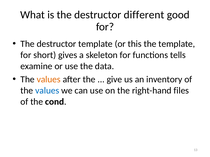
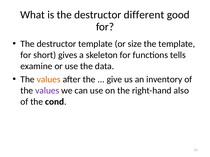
this: this -> size (135, 44)
values colour: blue -> purple (47, 91)
files: files -> also (181, 91)
